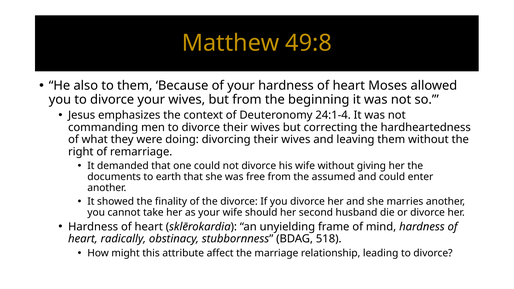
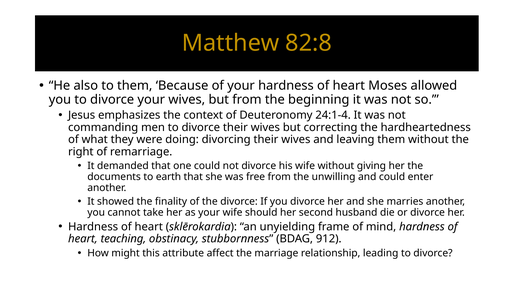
49:8: 49:8 -> 82:8 (309, 43)
assumed: assumed -> unwilling (334, 177)
radically: radically -> teaching (123, 239)
518: 518 -> 912 (329, 239)
